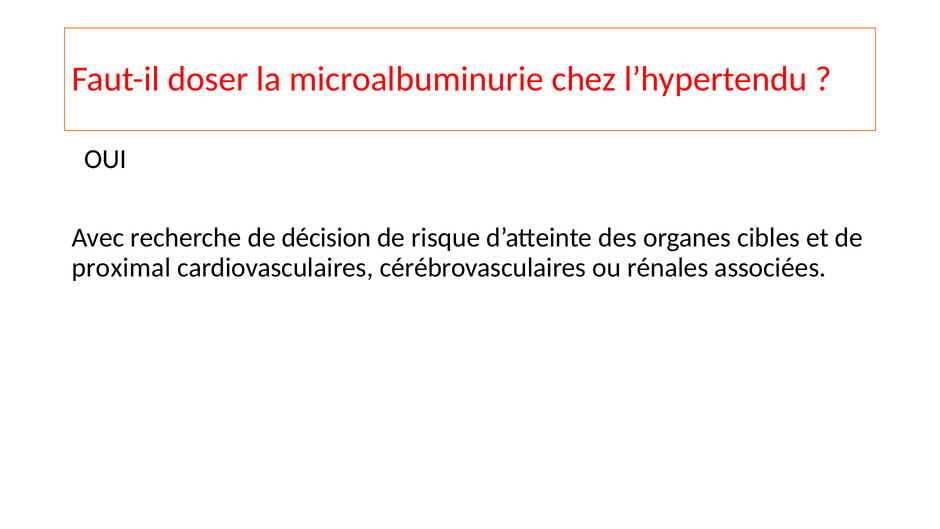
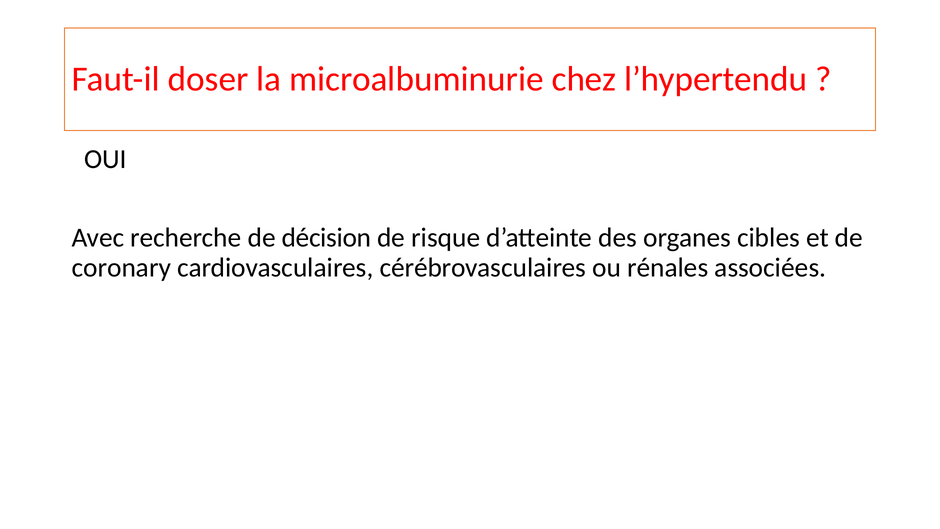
proximal: proximal -> coronary (121, 267)
